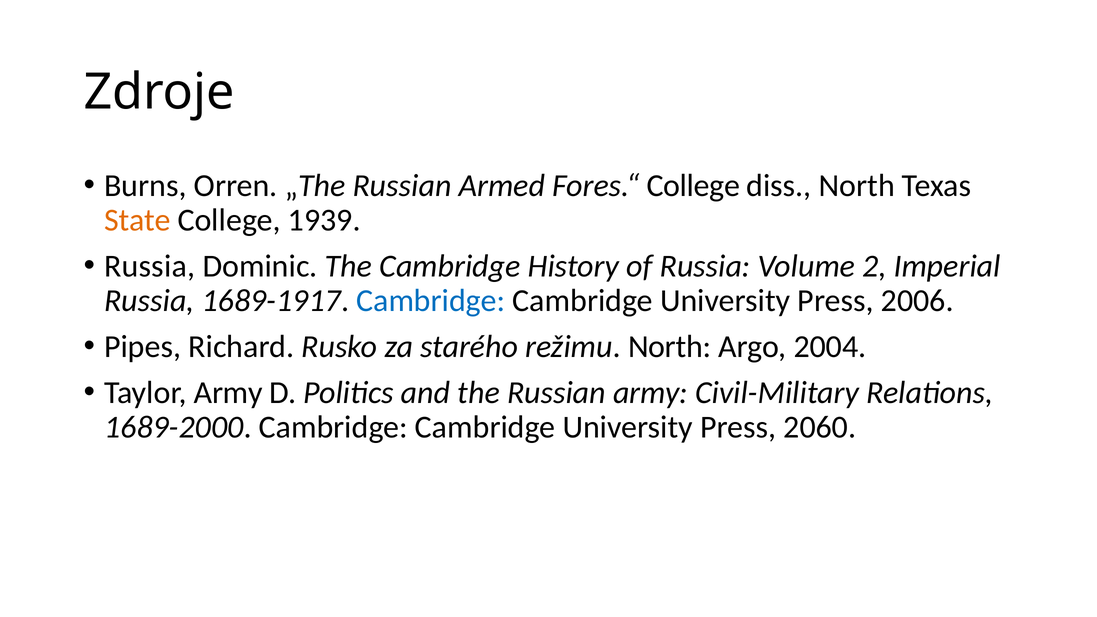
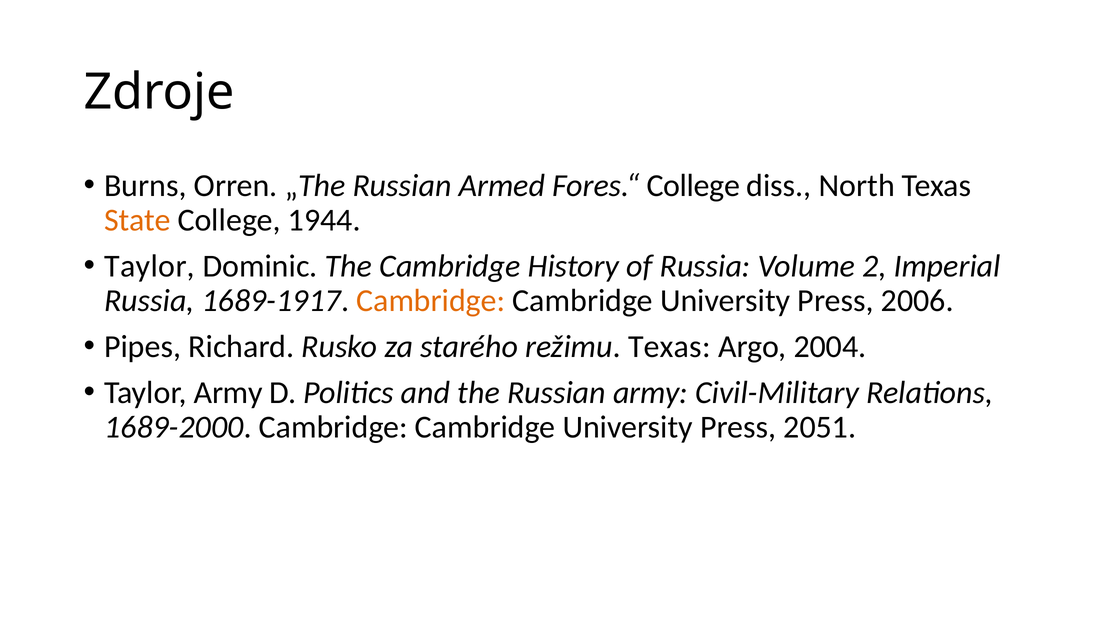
1939: 1939 -> 1944 (324, 220)
Russia: Russia -> Taylor (150, 266)
Cambridge colour: blue -> orange (431, 301)
režimu North: North -> Texas (669, 347)
2060: 2060 -> 2051 (820, 427)
